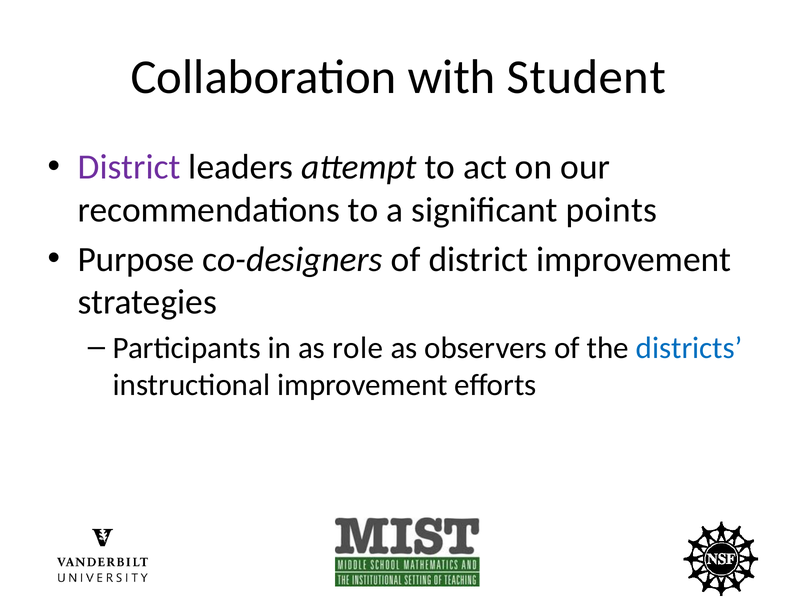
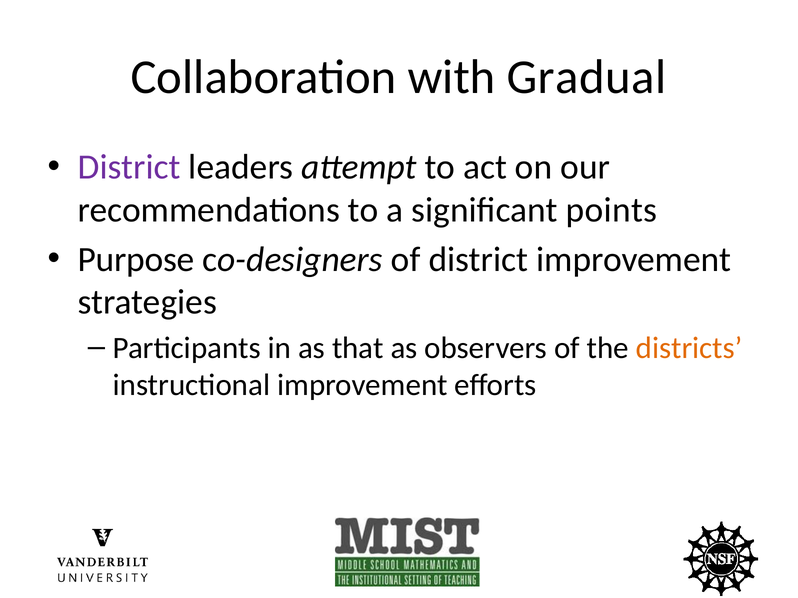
Student: Student -> Gradual (586, 77)
role: role -> that (358, 348)
districts colour: blue -> orange (689, 348)
